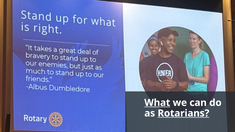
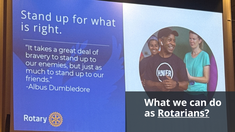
What underline: present -> none (157, 103)
